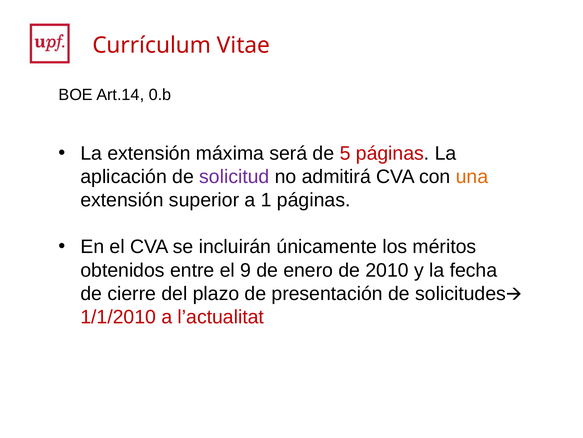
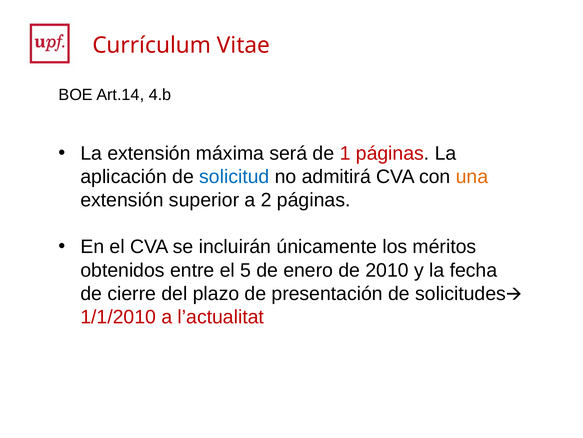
0.b: 0.b -> 4.b (160, 95)
5: 5 -> 1 (345, 153)
solicitud colour: purple -> blue (234, 177)
1: 1 -> 2 (266, 200)
9: 9 -> 5 (246, 270)
